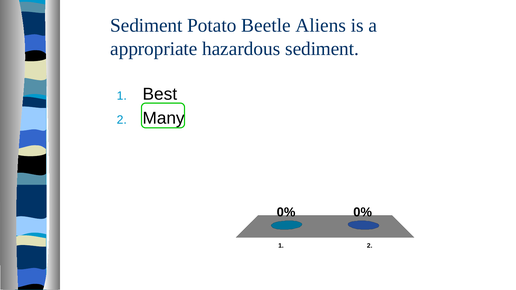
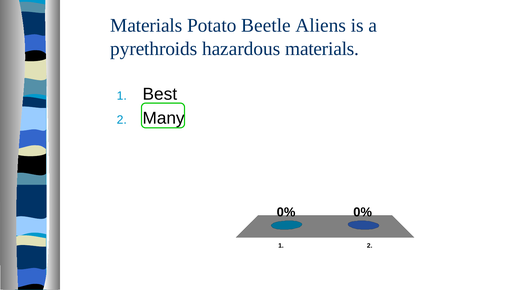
Sediment: Sediment -> Materials (146, 26)
appropriate: appropriate -> pyrethroids (154, 49)
hazardous sediment: sediment -> materials (322, 49)
